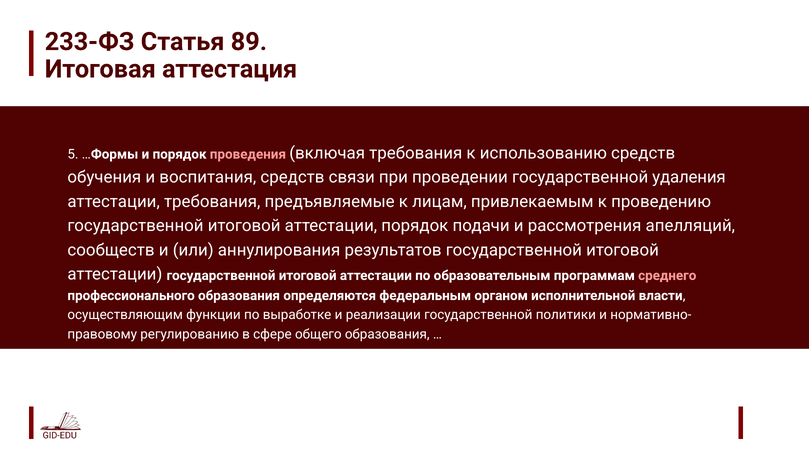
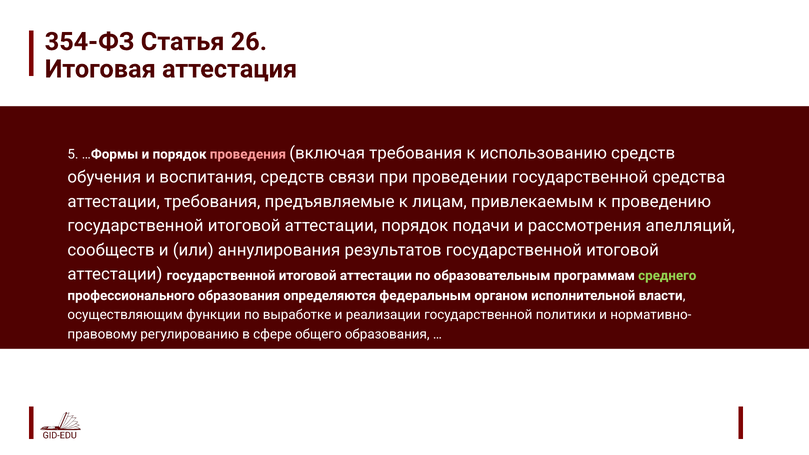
233-ФЗ: 233-ФЗ -> 354-ФЗ (90, 42)
89: 89 -> 26 (249, 42)
удаления: удаления -> средства (689, 177)
среднего colour: pink -> light green (667, 276)
